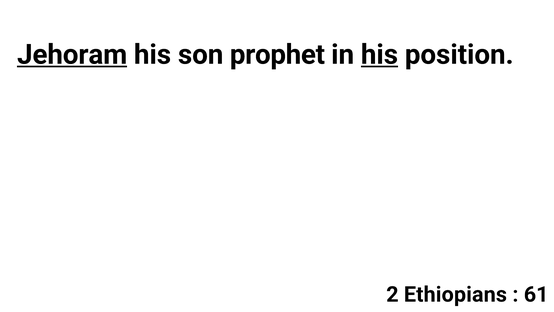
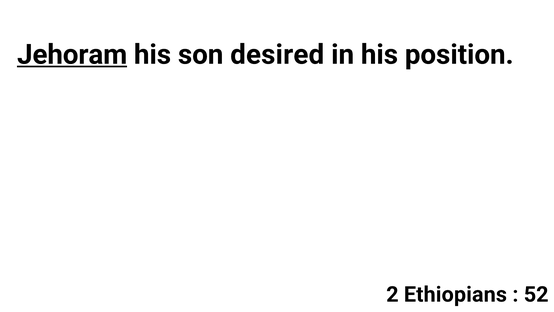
prophet: prophet -> desired (277, 55)
his underline: present -> none (379, 55)
61: 61 -> 52 (536, 294)
